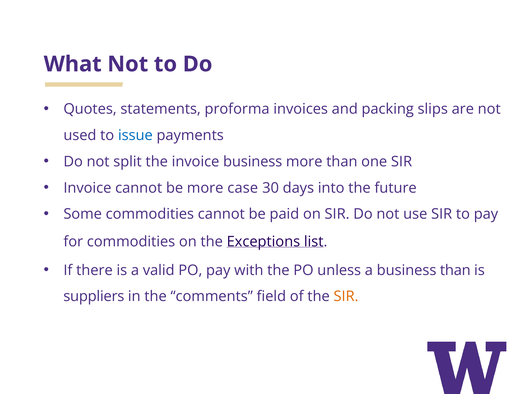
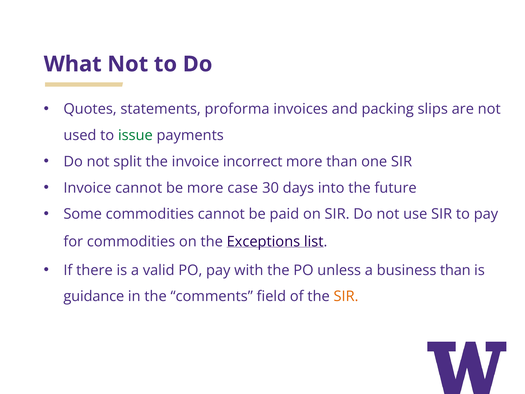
issue colour: blue -> green (135, 135)
invoice business: business -> incorrect (253, 161)
suppliers: suppliers -> guidance (94, 296)
